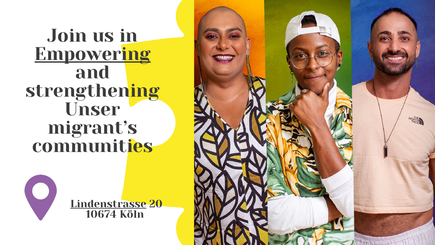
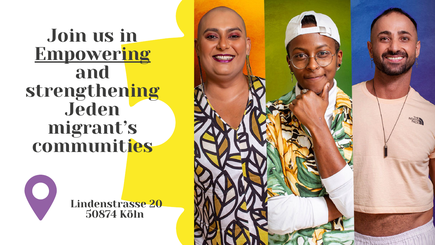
Unser: Unser -> Jeden (93, 109)
Lindenstrasse underline: present -> none (108, 204)
10674: 10674 -> 50874 (101, 214)
